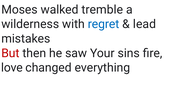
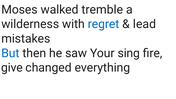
But colour: red -> blue (10, 53)
sins: sins -> sing (129, 53)
love: love -> give (12, 68)
